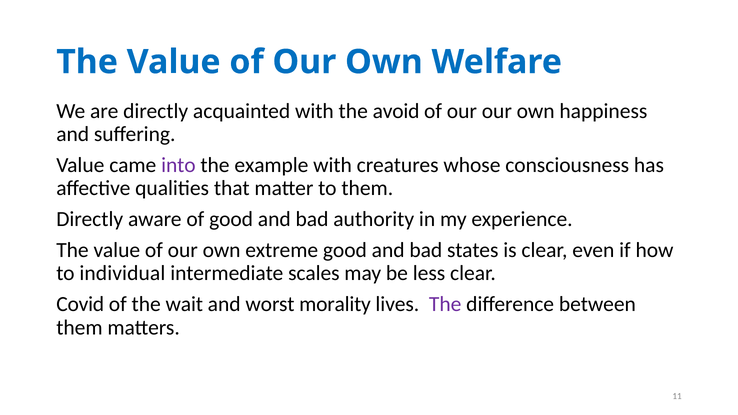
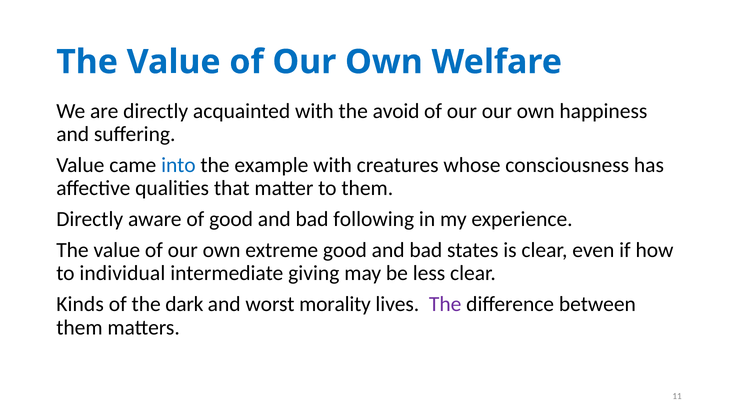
into colour: purple -> blue (178, 165)
authority: authority -> following (374, 219)
scales: scales -> giving (314, 273)
Covid: Covid -> Kinds (80, 304)
wait: wait -> dark (184, 304)
